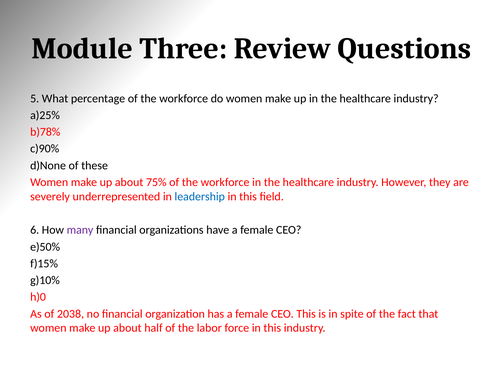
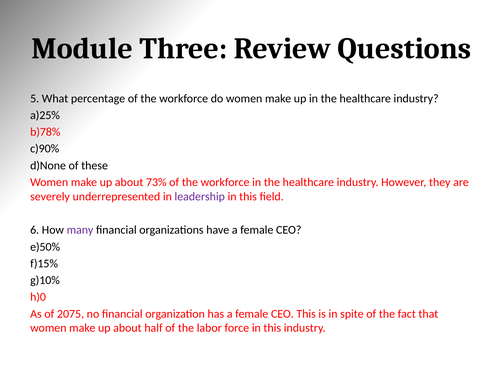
75%: 75% -> 73% (156, 182)
leadership colour: blue -> purple (200, 197)
2038: 2038 -> 2075 (71, 314)
